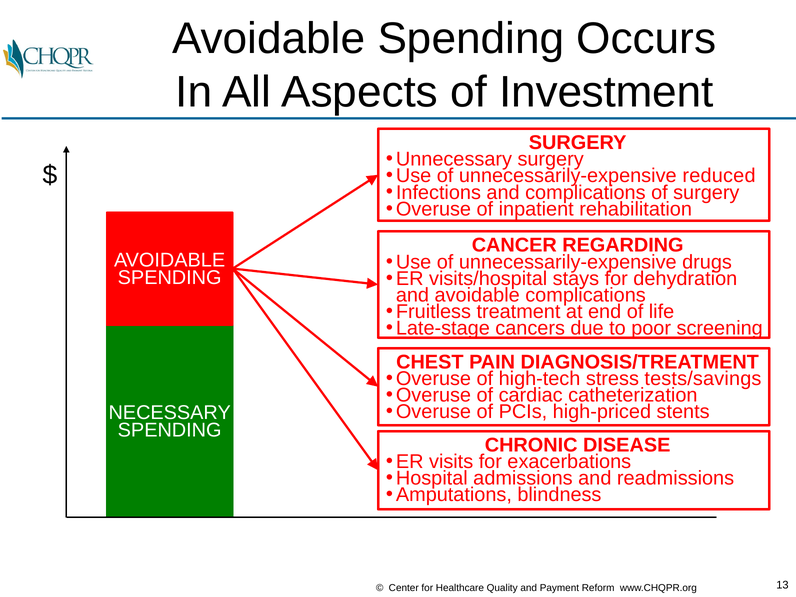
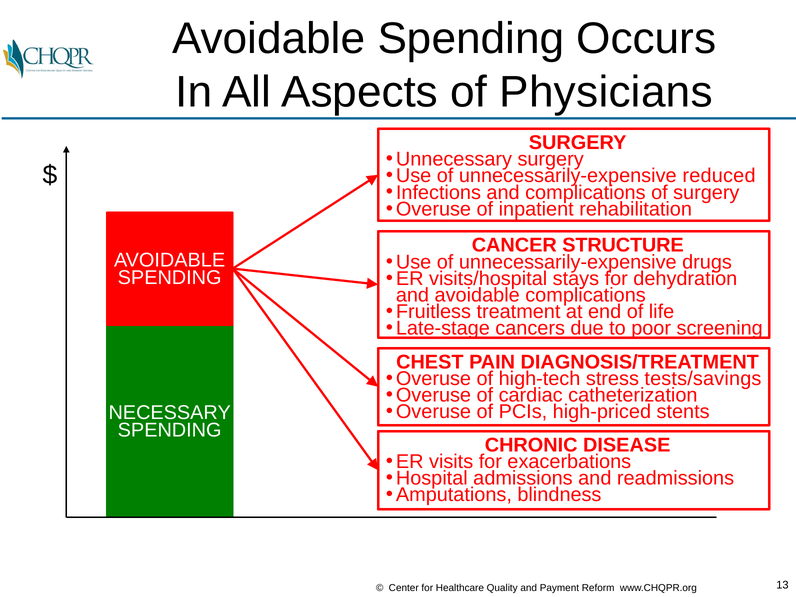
Investment: Investment -> Physicians (606, 92)
REGARDING: REGARDING -> STRUCTURE (623, 245)
